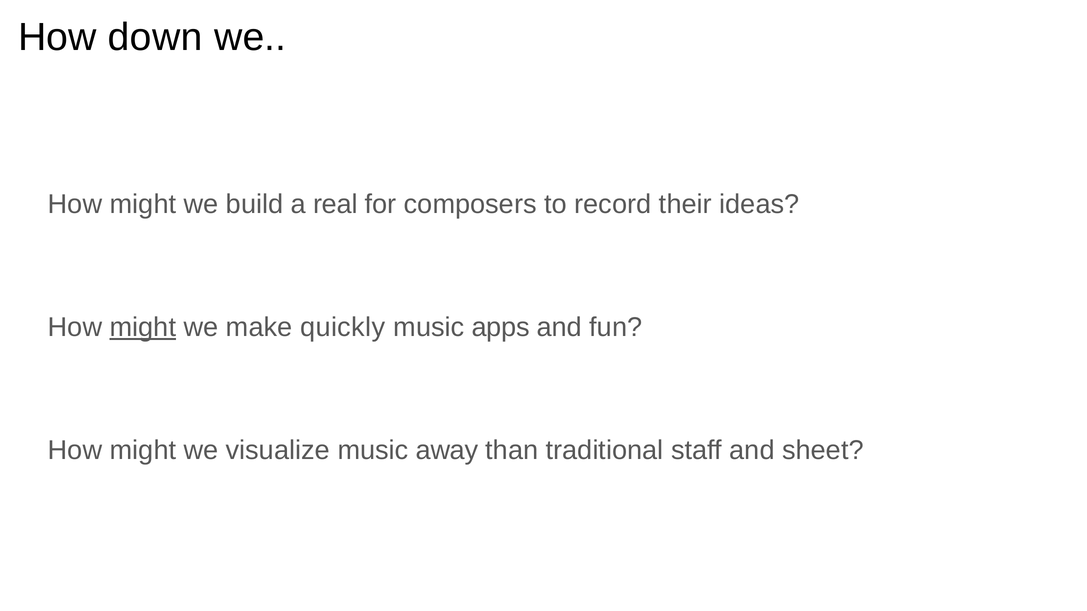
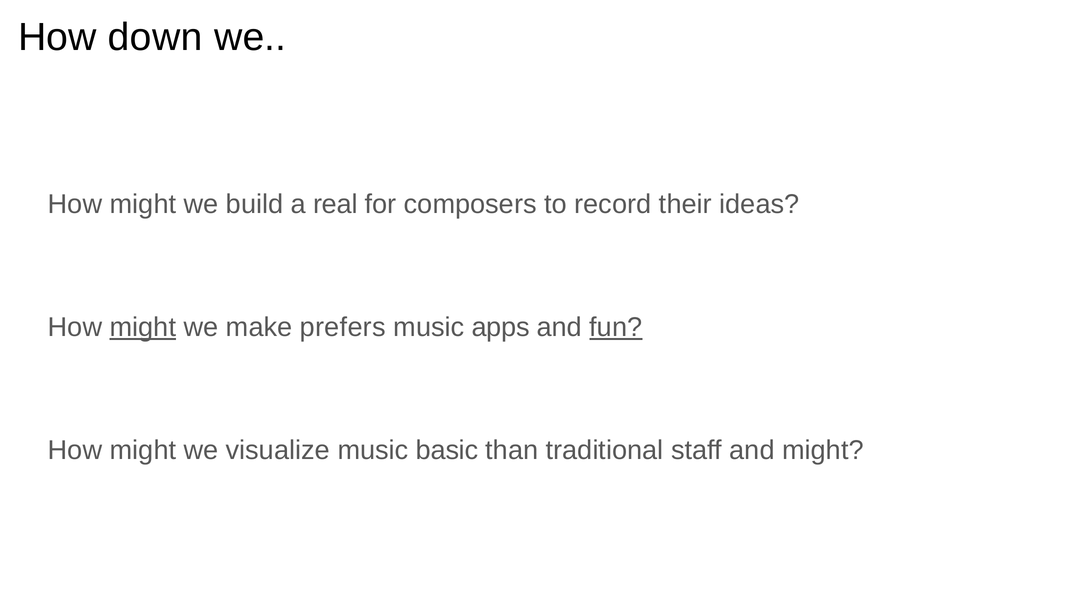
quickly: quickly -> prefers (343, 328)
fun underline: none -> present (616, 328)
away: away -> basic (447, 451)
and sheet: sheet -> might (823, 451)
